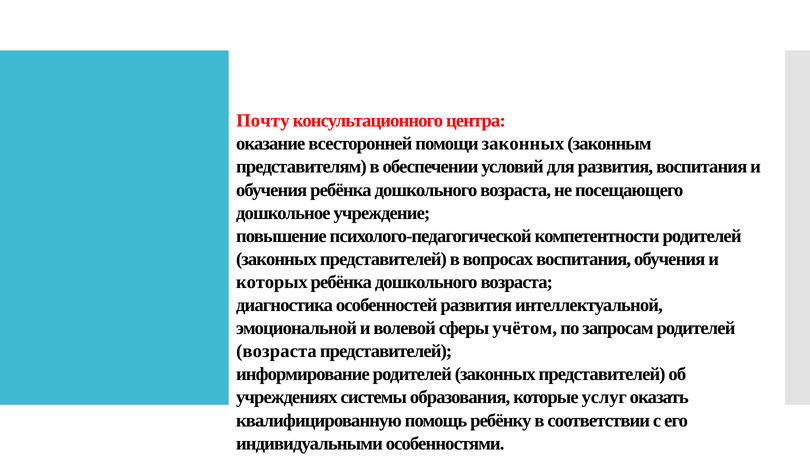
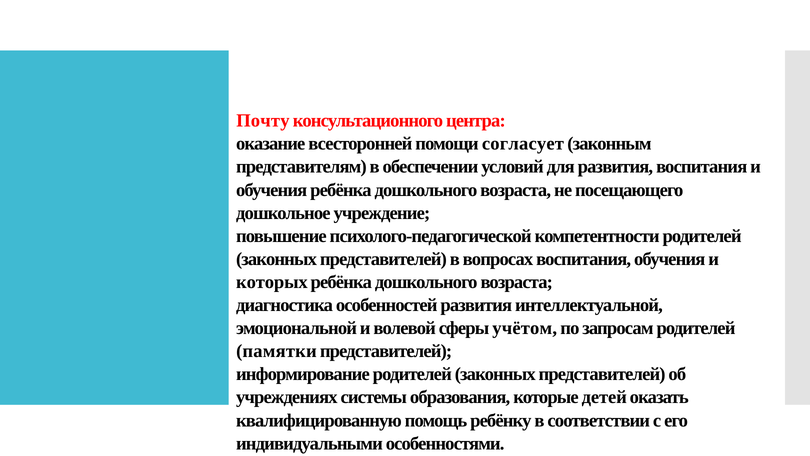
помощи законных: законных -> согласует (523, 144)
возраста: возраста -> памятки (276, 351)
услуг: услуг -> детей (604, 397)
